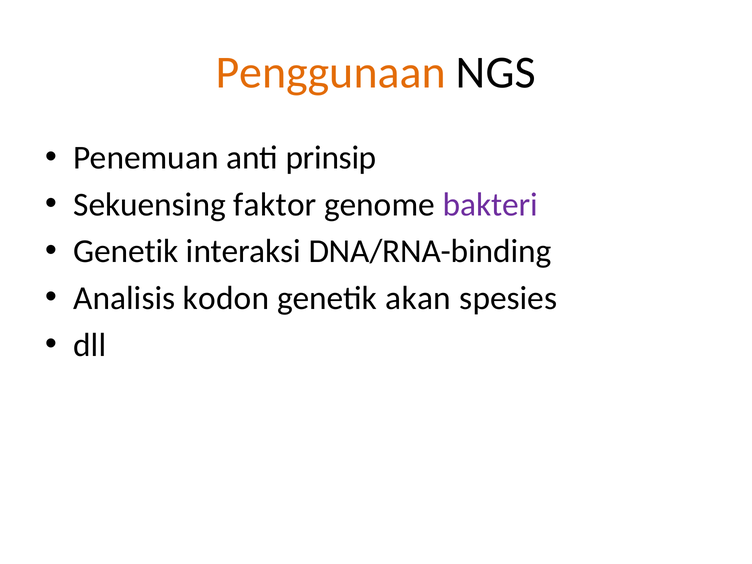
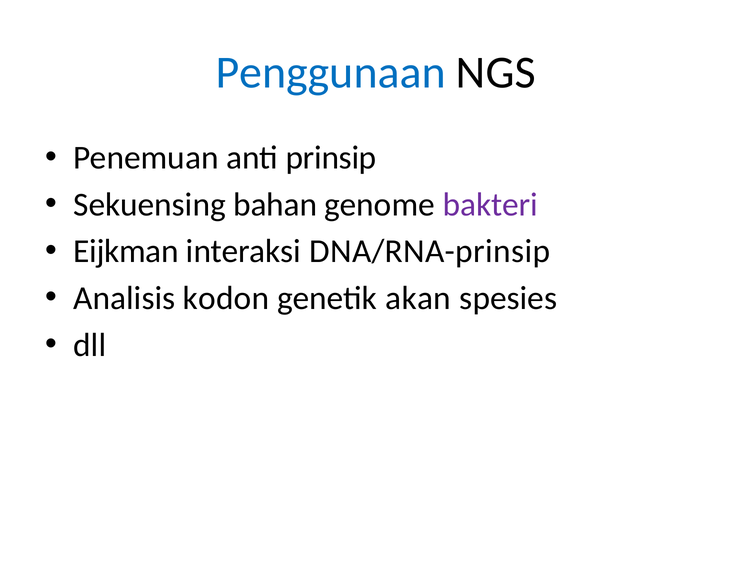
Penggunaan colour: orange -> blue (331, 73)
faktor: faktor -> bahan (275, 205)
Genetik: Genetik -> Eijkman (126, 251)
DNA/RNA-binding: DNA/RNA-binding -> DNA/RNA-prinsip (430, 251)
